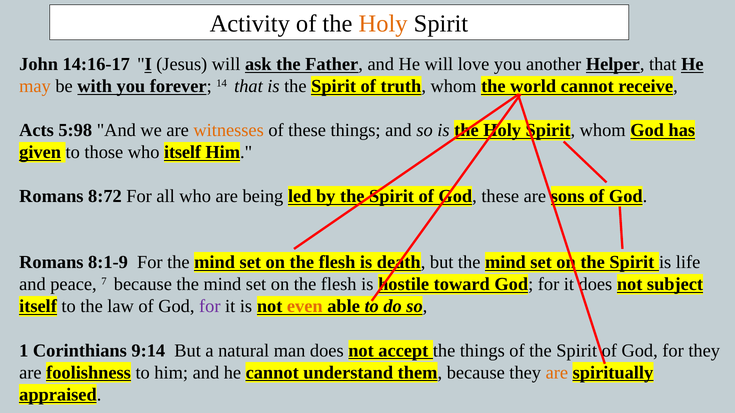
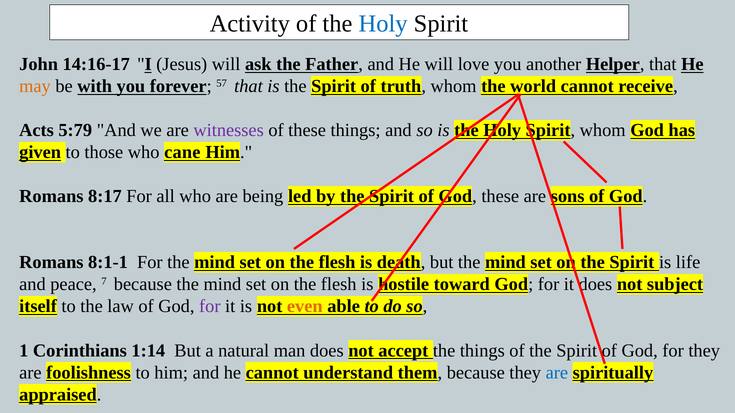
Holy colour: orange -> blue (383, 24)
14: 14 -> 57 (222, 83)
5:98: 5:98 -> 5:79 (75, 130)
witnesses colour: orange -> purple (229, 130)
who itself: itself -> cane (182, 152)
8:72: 8:72 -> 8:17 (105, 197)
8:1-9: 8:1-9 -> 8:1-1 (108, 263)
9:14: 9:14 -> 1:14 (148, 351)
are colour: orange -> blue (557, 373)
